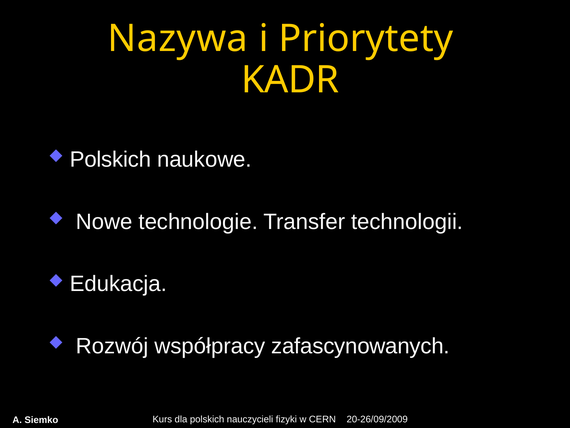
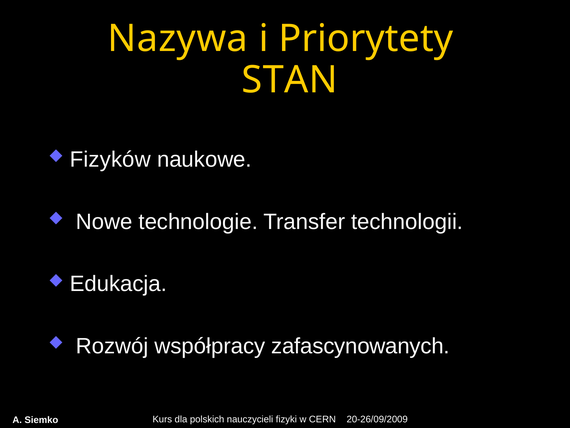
KADR: KADR -> STAN (290, 80)
Polskich: Polskich -> Fizyków (110, 159)
